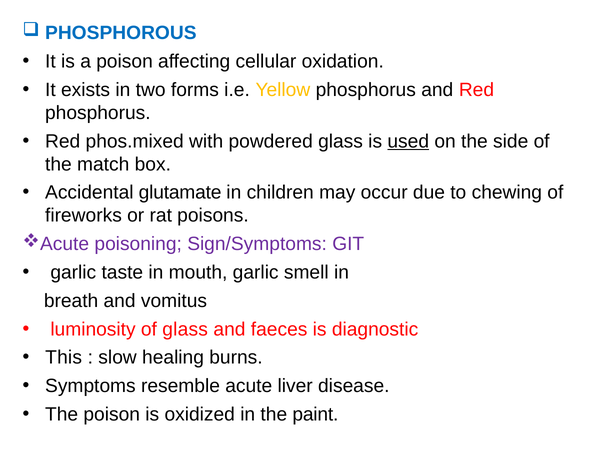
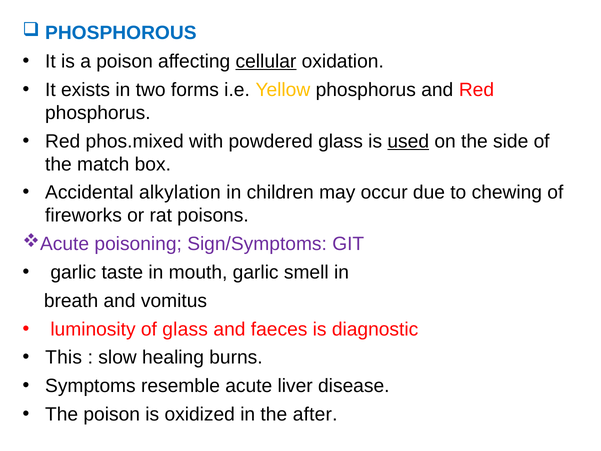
cellular underline: none -> present (266, 61)
glutamate: glutamate -> alkylation (180, 193)
paint: paint -> after (315, 414)
